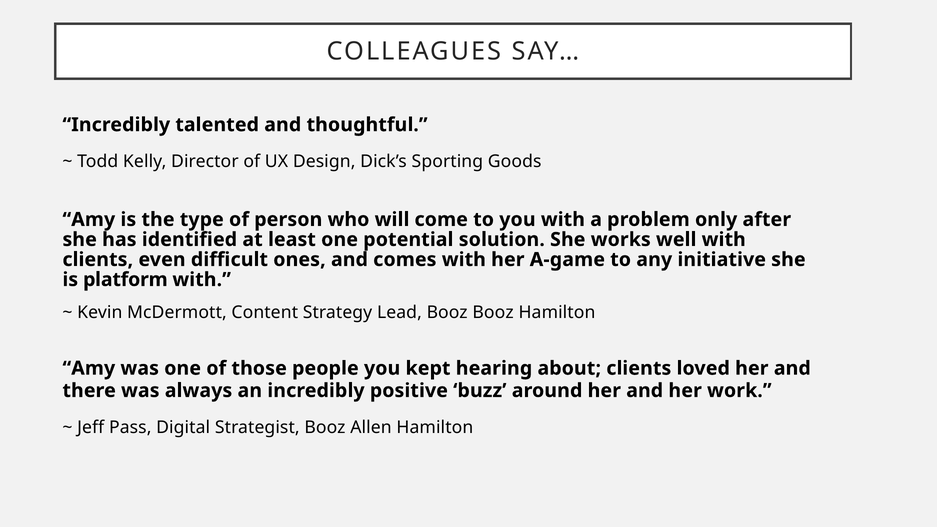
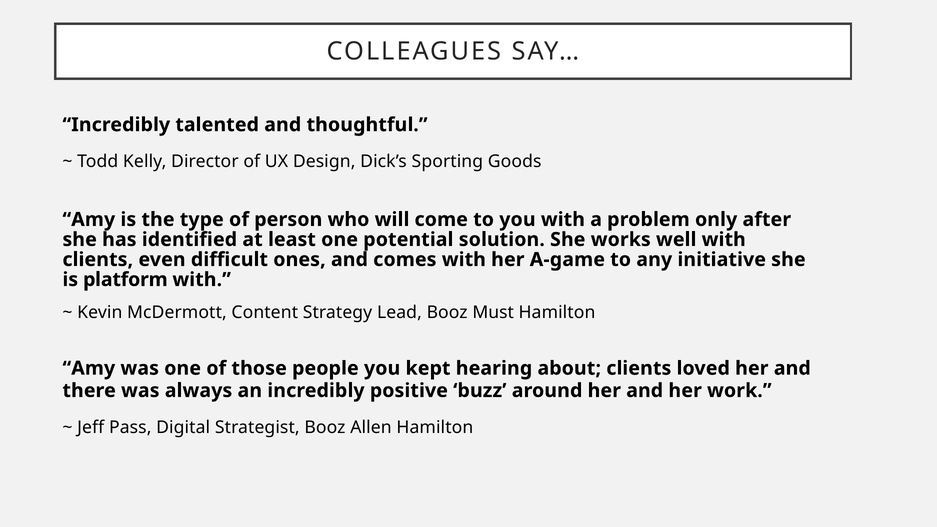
Booz Booz: Booz -> Must (493, 313)
